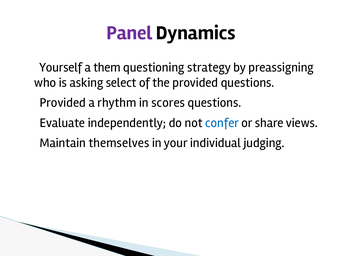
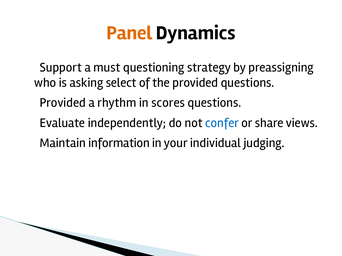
Panel colour: purple -> orange (129, 33)
Yourself: Yourself -> Support (61, 67)
them: them -> must (107, 67)
themselves: themselves -> information (119, 143)
